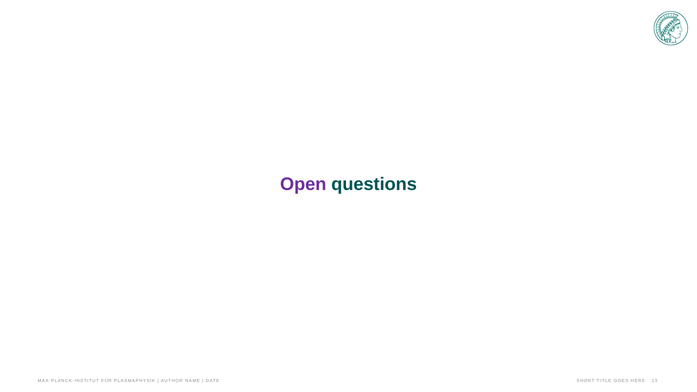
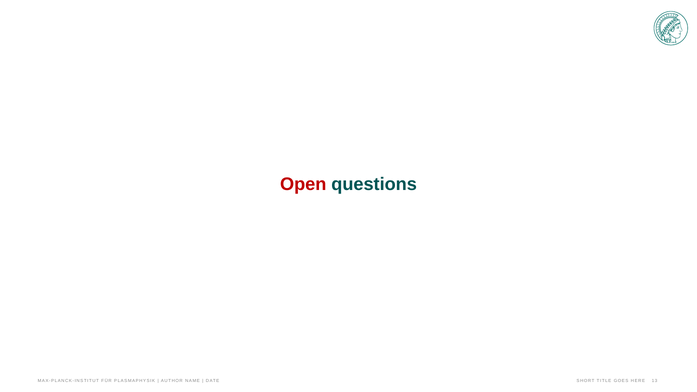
Open colour: purple -> red (303, 184)
